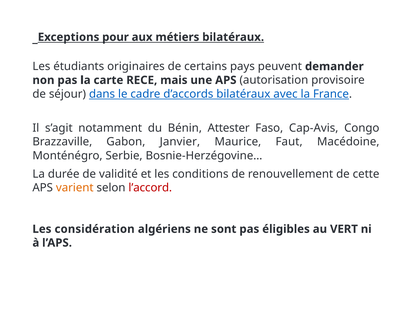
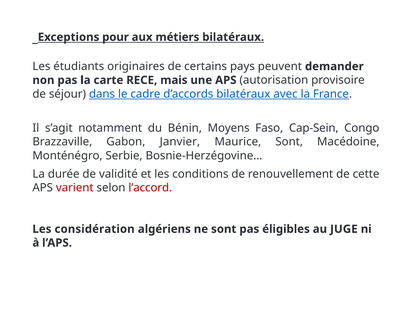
Attester: Attester -> Moyens (229, 128)
Cap‑Avis: Cap‑Avis -> Cap‑Sein (314, 128)
Maurice Faut: Faut -> Sont (289, 142)
varient colour: orange -> red (75, 188)
VERT: VERT -> JUGE (344, 229)
